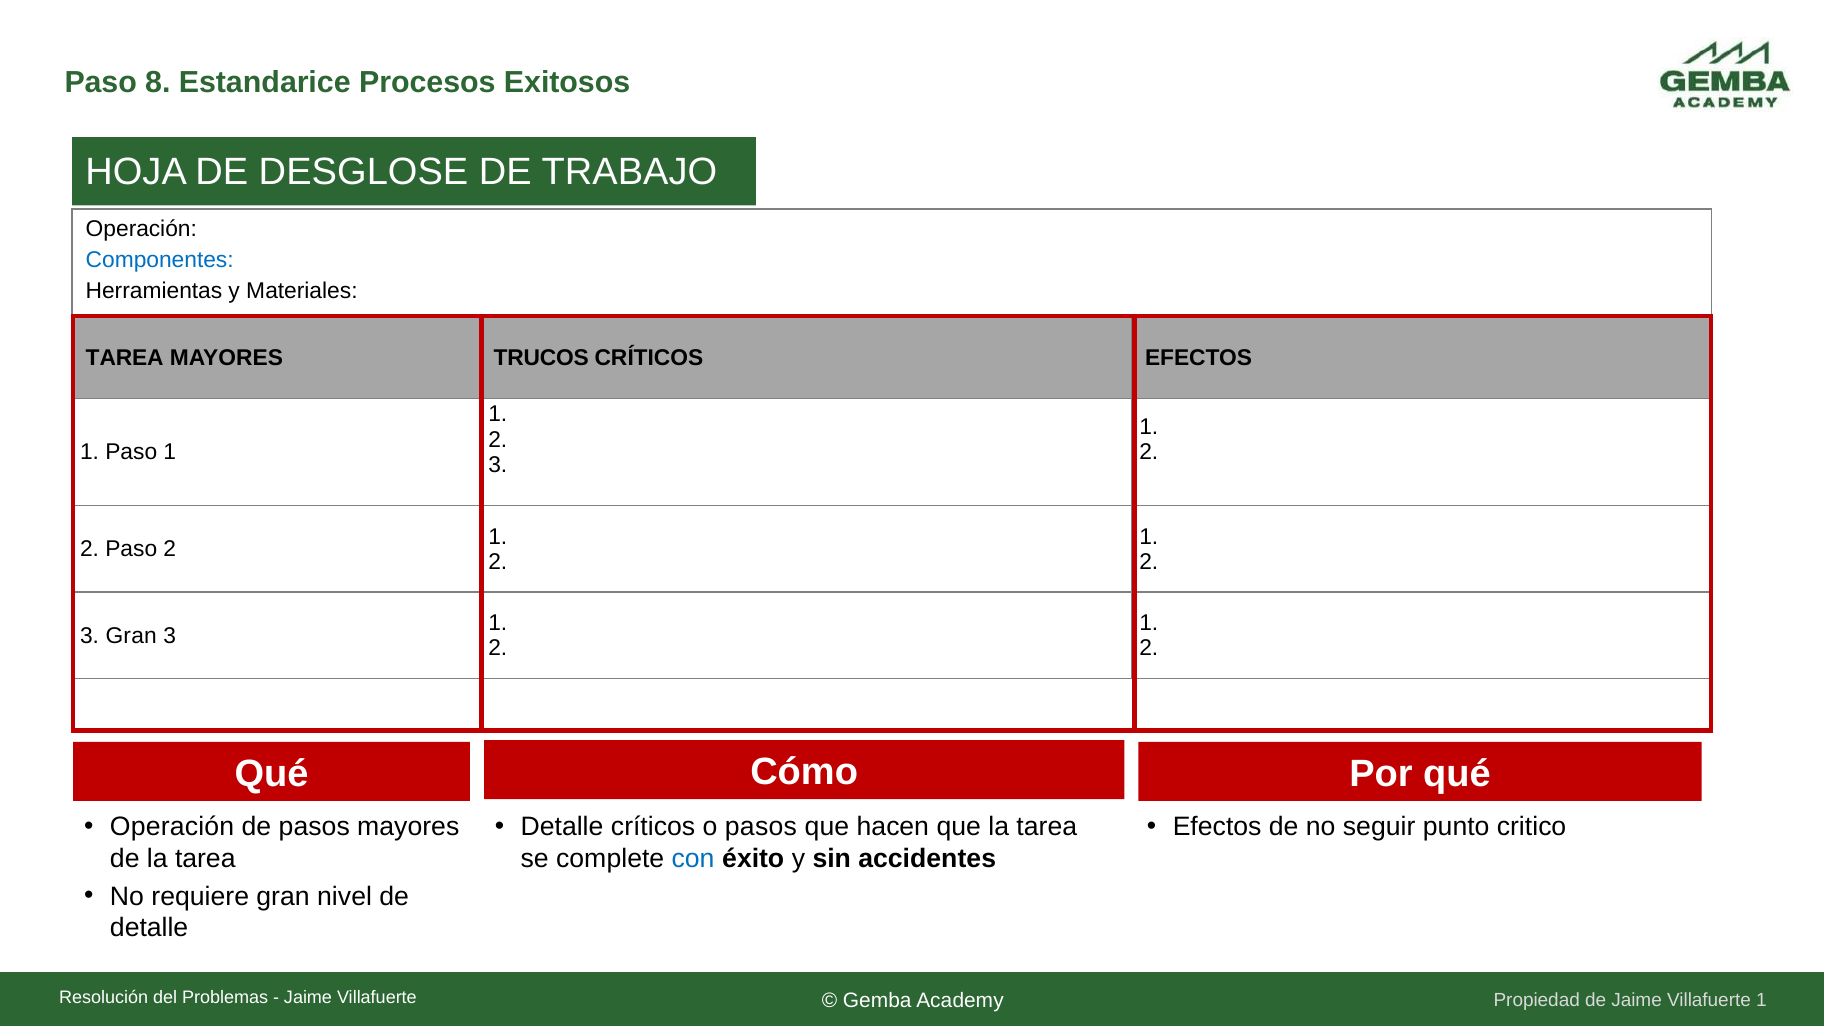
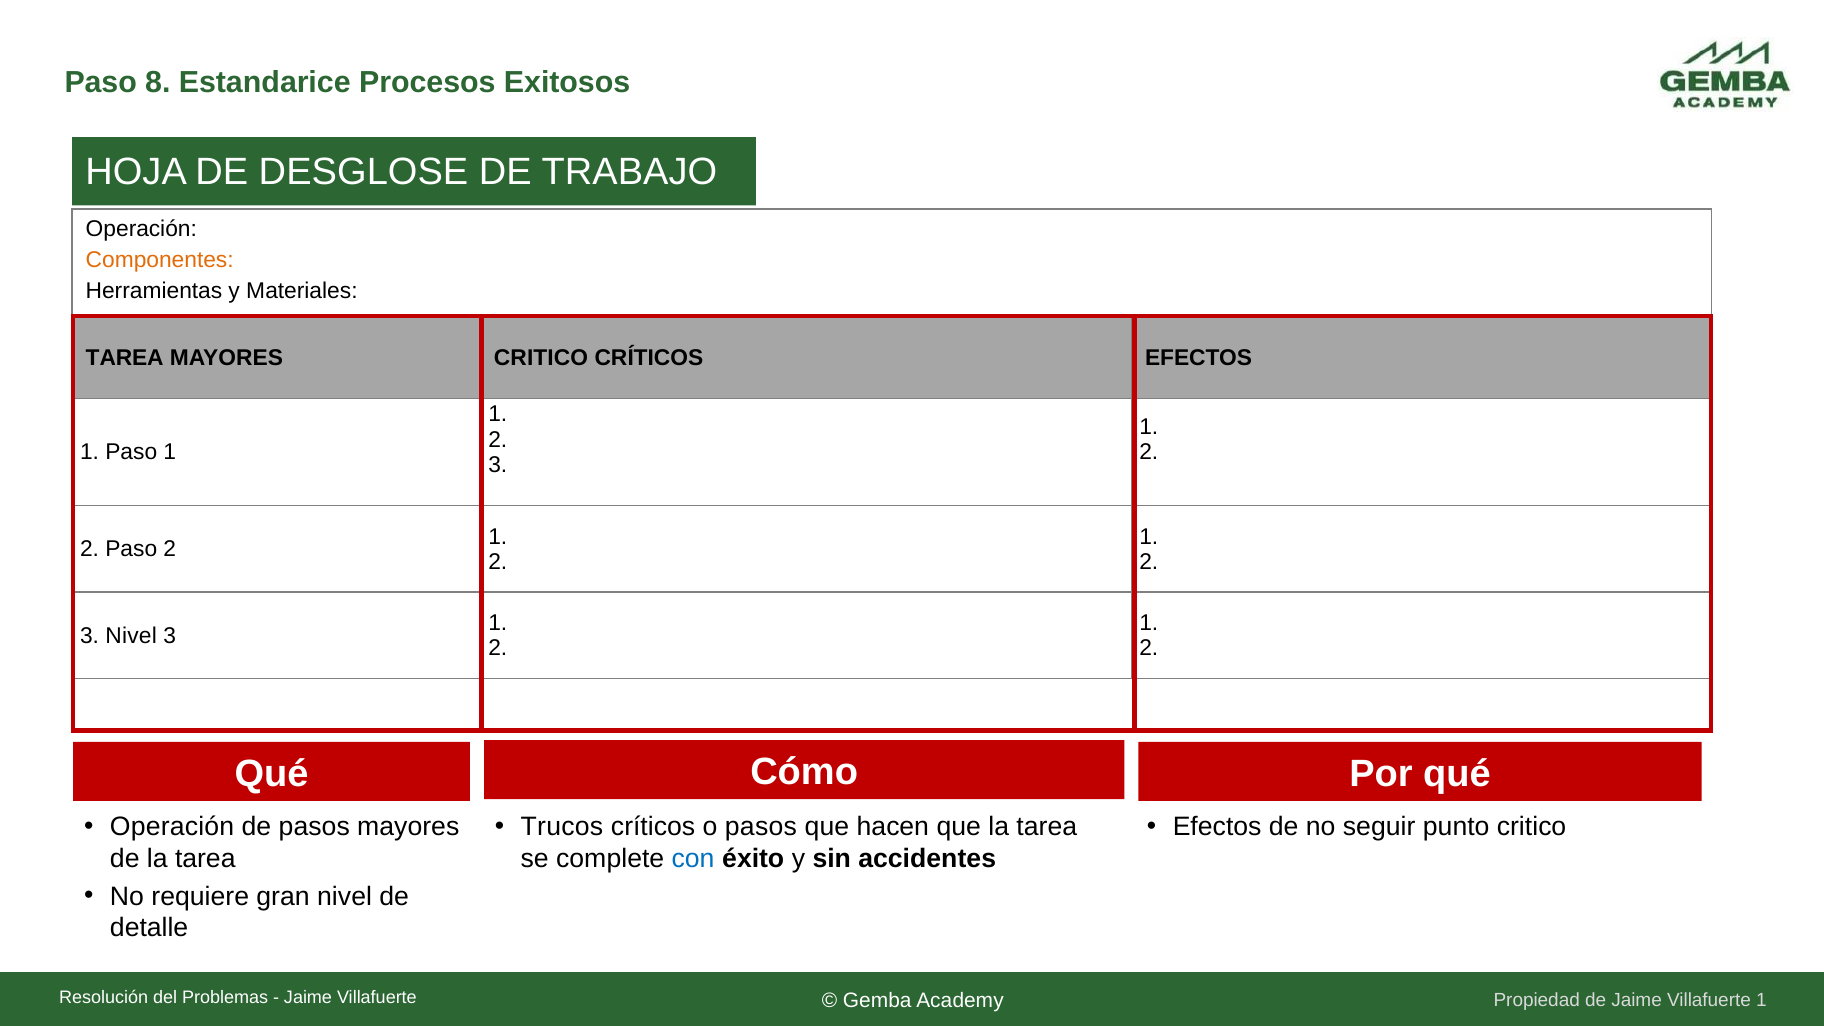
Componentes colour: blue -> orange (160, 260)
MAYORES TRUCOS: TRUCOS -> CRITICO (541, 358)
3 Gran: Gran -> Nivel (131, 635)
Detalle: Detalle -> Trucos (562, 827)
